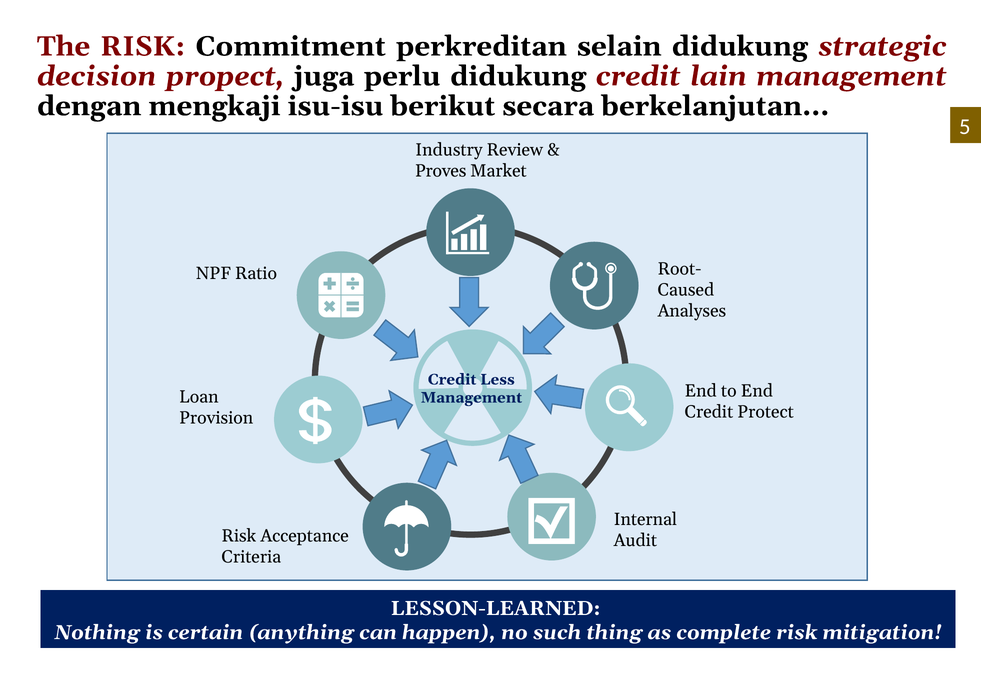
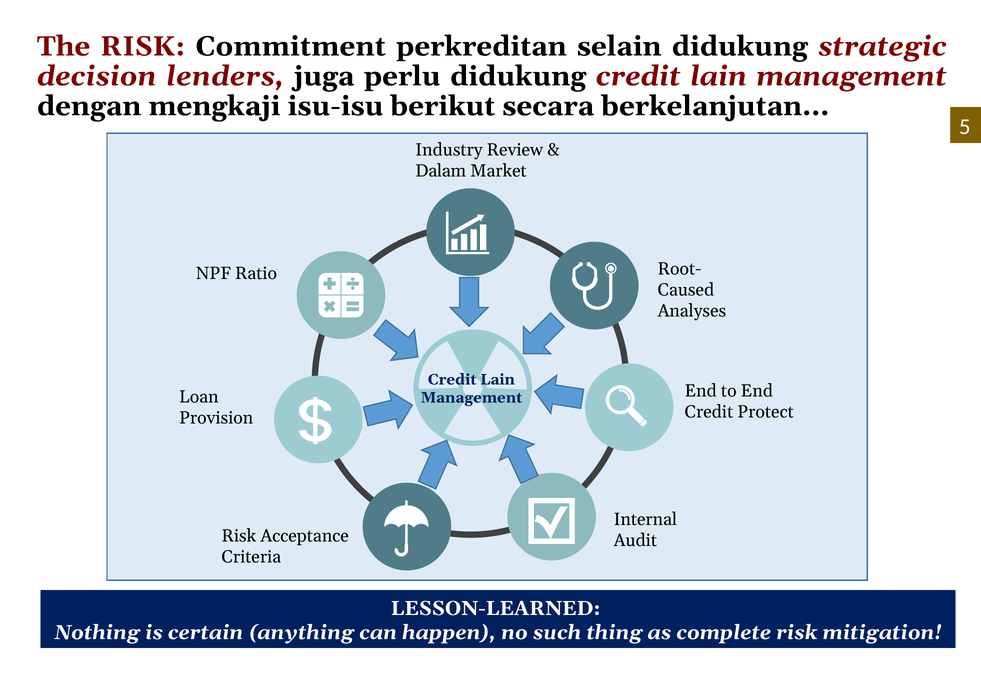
propect: propect -> lenders (225, 76)
Proves: Proves -> Dalam (441, 171)
Less: Less -> Lain (498, 380)
